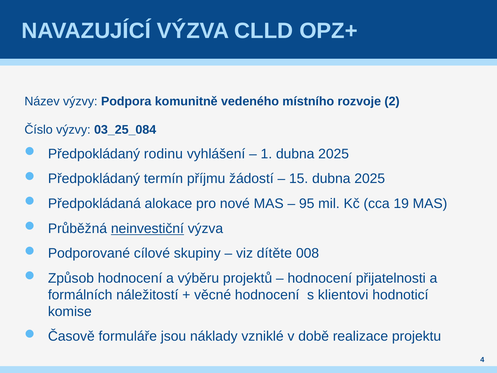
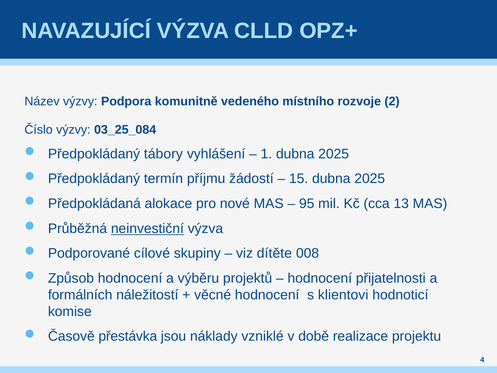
rodinu: rodinu -> tábory (163, 154)
19: 19 -> 13 (401, 203)
formuláře: formuláře -> přestávka (128, 336)
